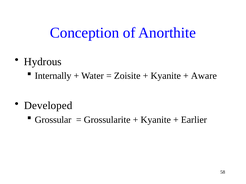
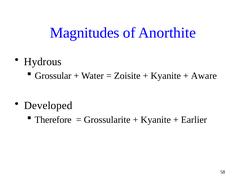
Conception: Conception -> Magnitudes (85, 33)
Internally: Internally -> Grossular (53, 76)
Grossular: Grossular -> Therefore (53, 120)
